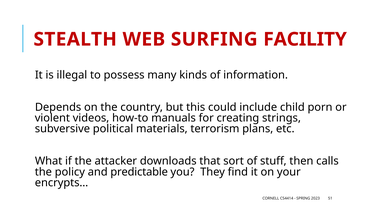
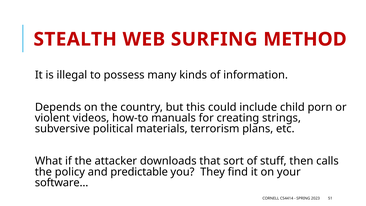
FACILITY: FACILITY -> METHOD (305, 39)
encrypts…: encrypts… -> software… (62, 183)
